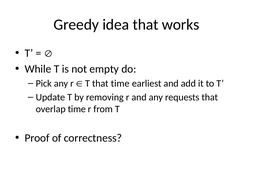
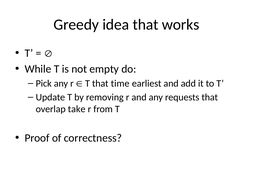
overlap time: time -> take (77, 109)
